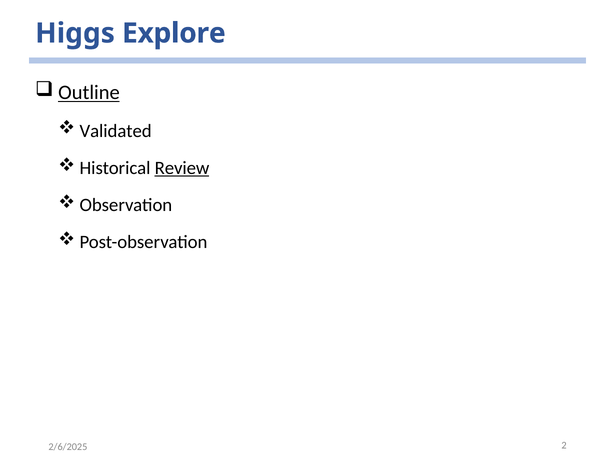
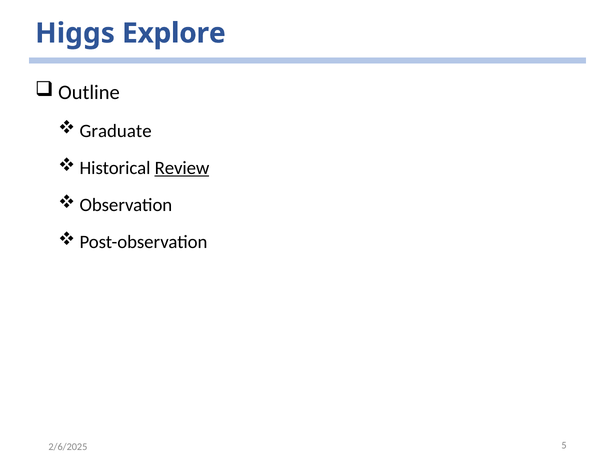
Outline underline: present -> none (89, 92)
Validated: Validated -> Graduate (116, 131)
2: 2 -> 5 (564, 445)
